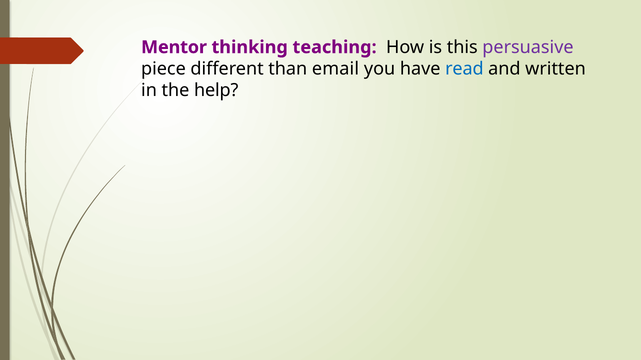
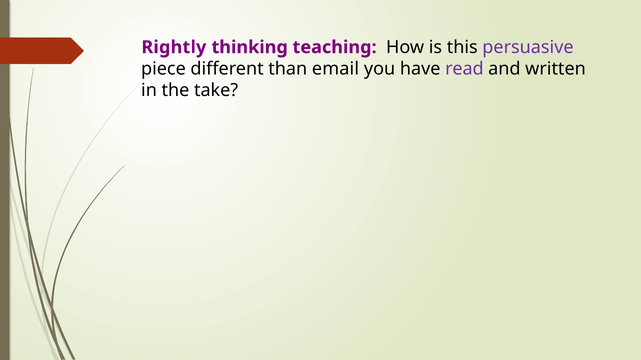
Mentor: Mentor -> Rightly (174, 47)
read colour: blue -> purple (464, 69)
help: help -> take (216, 91)
